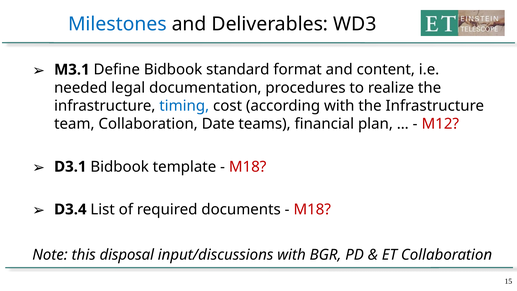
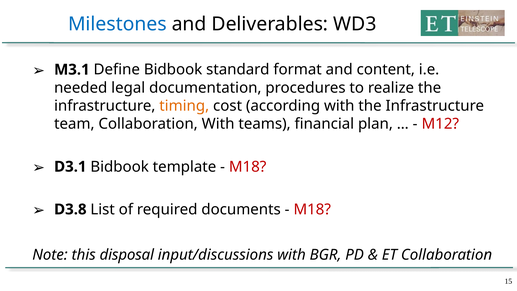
timing colour: blue -> orange (184, 106)
Collaboration Date: Date -> With (218, 124)
D3.4: D3.4 -> D3.8 (70, 209)
